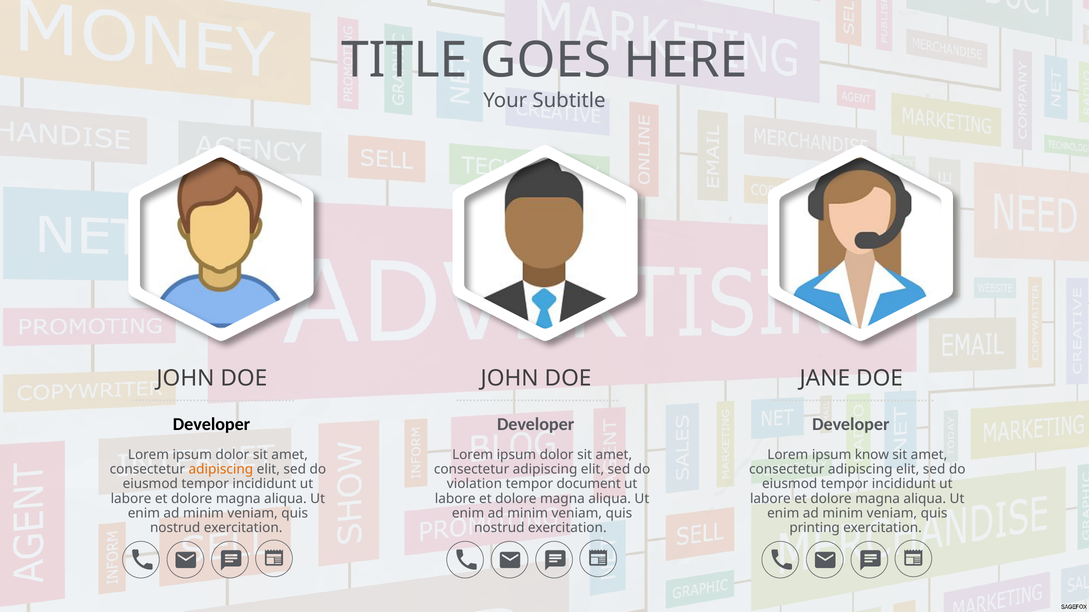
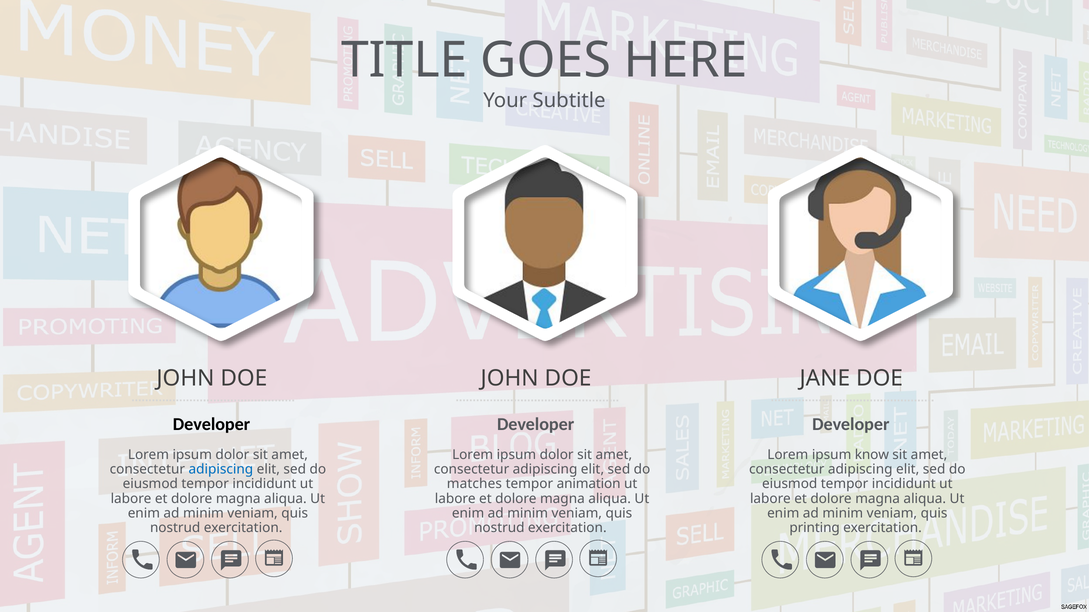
adipiscing colour: orange -> blue (221, 470)
violation: violation -> matches (474, 484)
document: document -> animation (589, 484)
